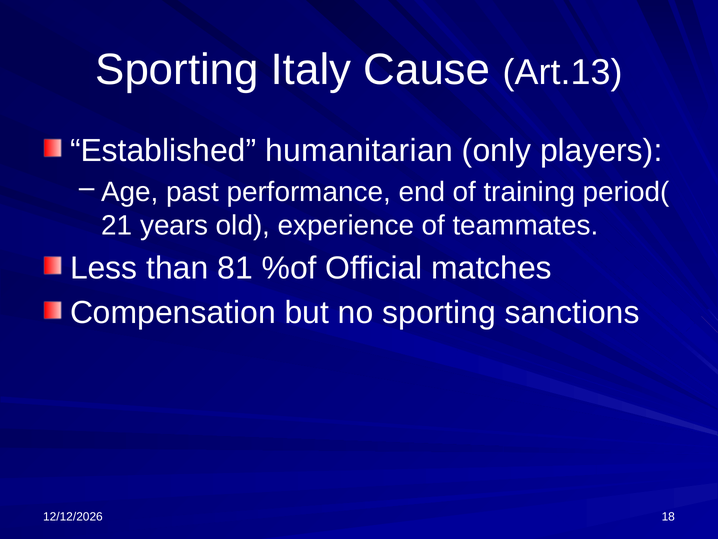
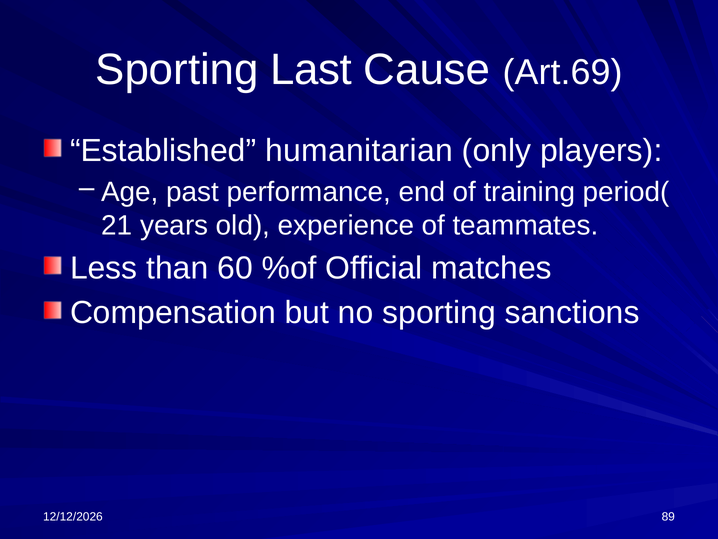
Italy: Italy -> Last (311, 70)
Art.13: Art.13 -> Art.69 (563, 72)
81: 81 -> 60 (235, 268)
18: 18 -> 89 (668, 516)
